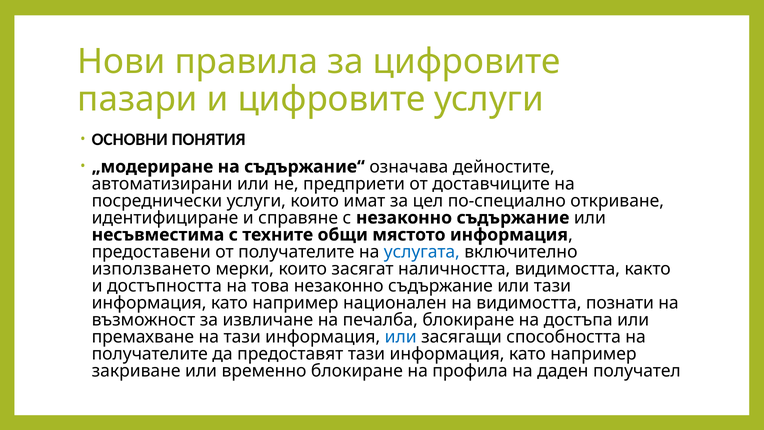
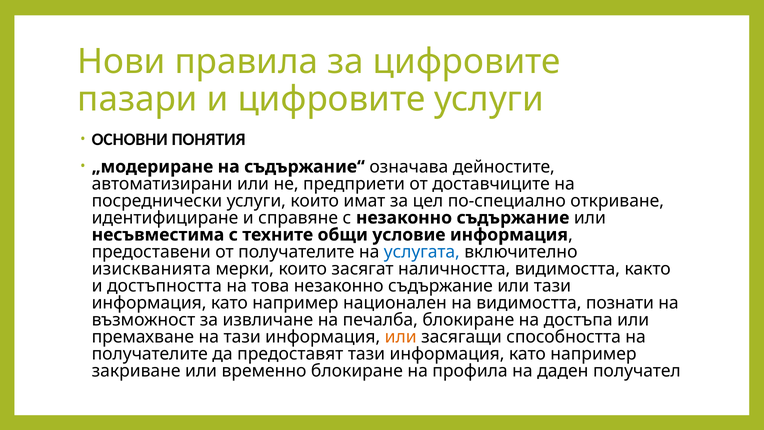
мястото: мястото -> условие (409, 235)
използването: използването -> изискванията (151, 269)
или colour: blue -> orange (401, 337)
